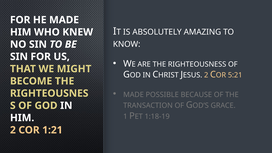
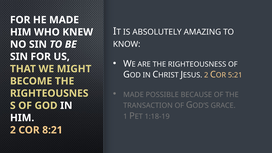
1:21: 1:21 -> 8:21 (52, 130)
